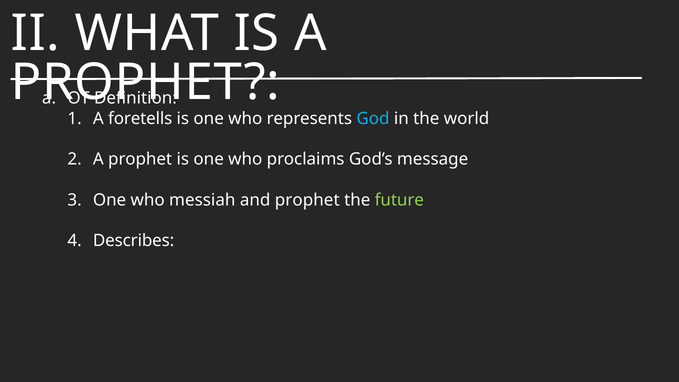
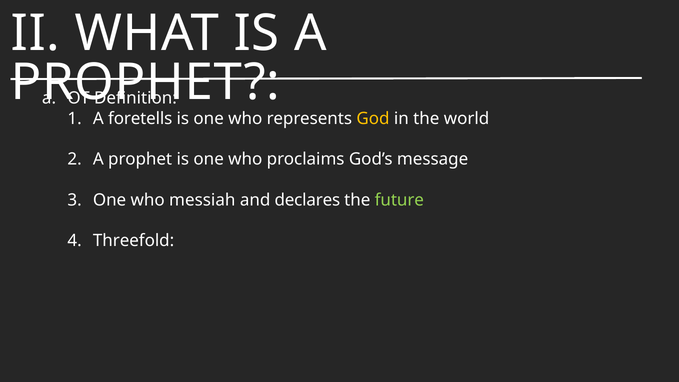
God colour: light blue -> yellow (373, 118)
and prophet: prophet -> declares (307, 200)
Describes: Describes -> Threefold (134, 241)
